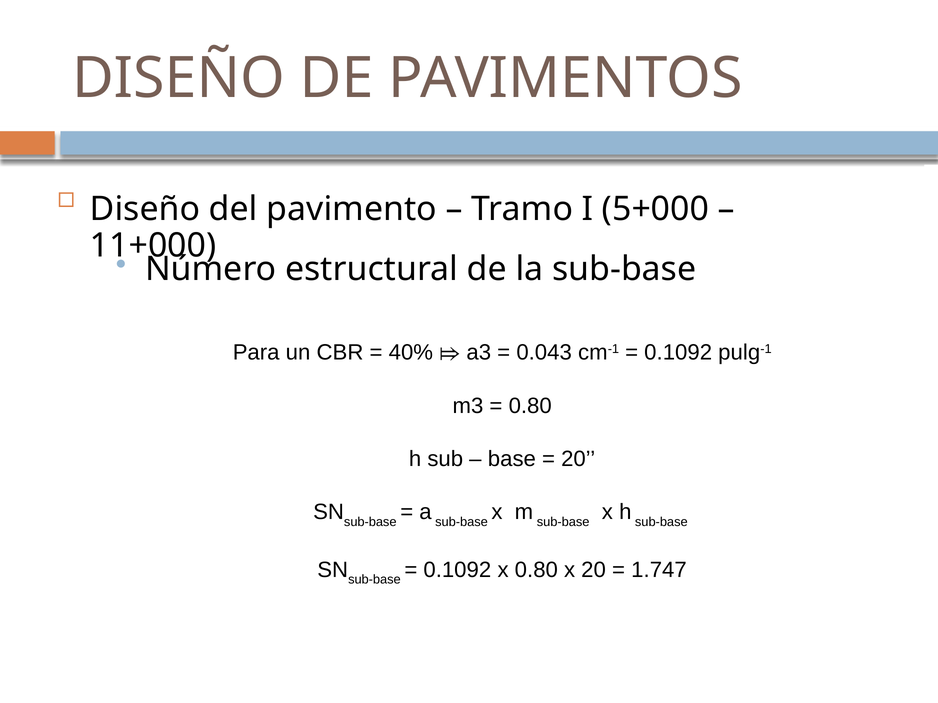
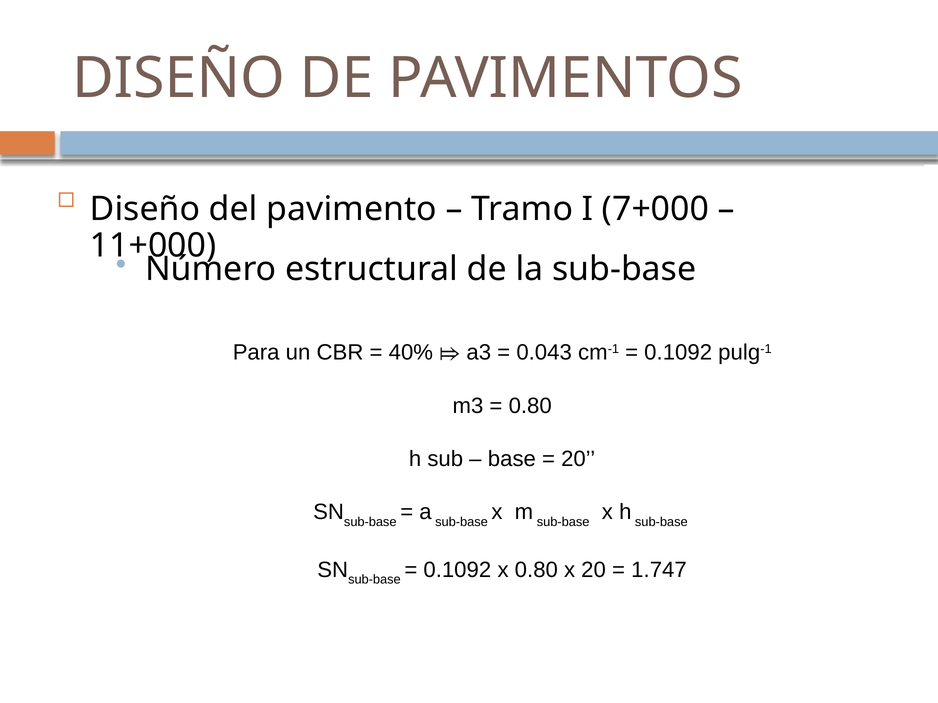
5+000: 5+000 -> 7+000 (656, 209)
